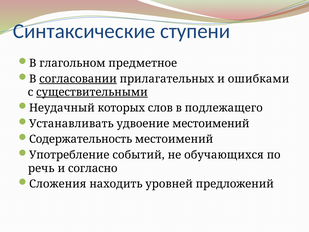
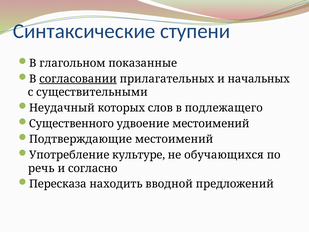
предметное: предметное -> показанные (143, 63)
ошибками: ошибками -> начальных (259, 79)
существительными underline: present -> none (92, 92)
Устанавливать: Устанавливать -> Существенного (71, 123)
Содержательность: Содержательность -> Подтверждающие (81, 139)
событий: событий -> культуре (139, 155)
Сложения: Сложения -> Пересказа (58, 184)
уровней: уровней -> вводной (169, 184)
